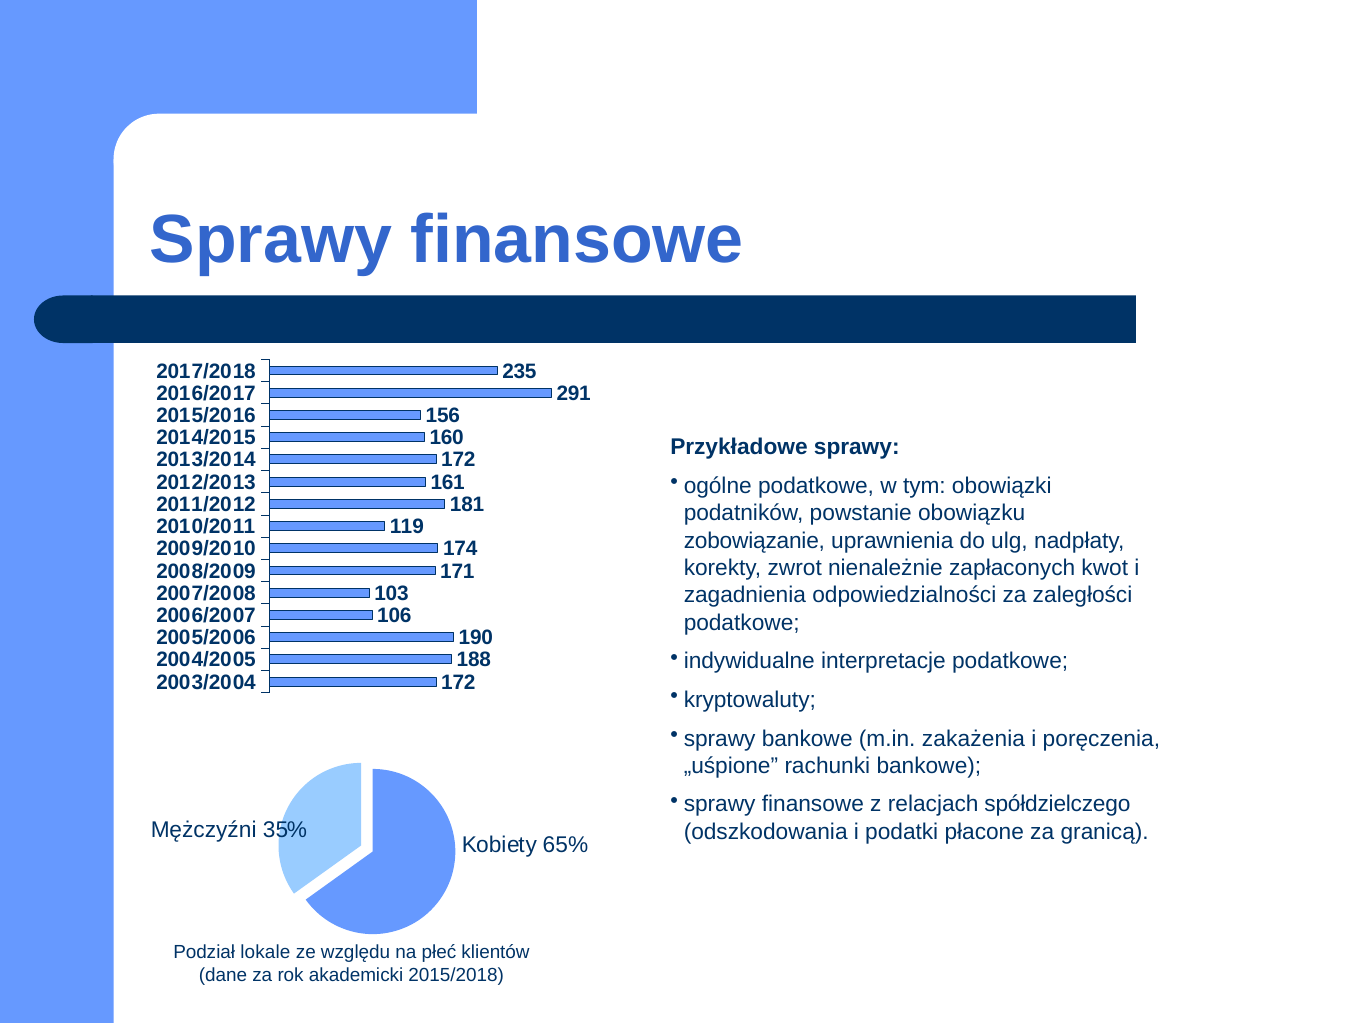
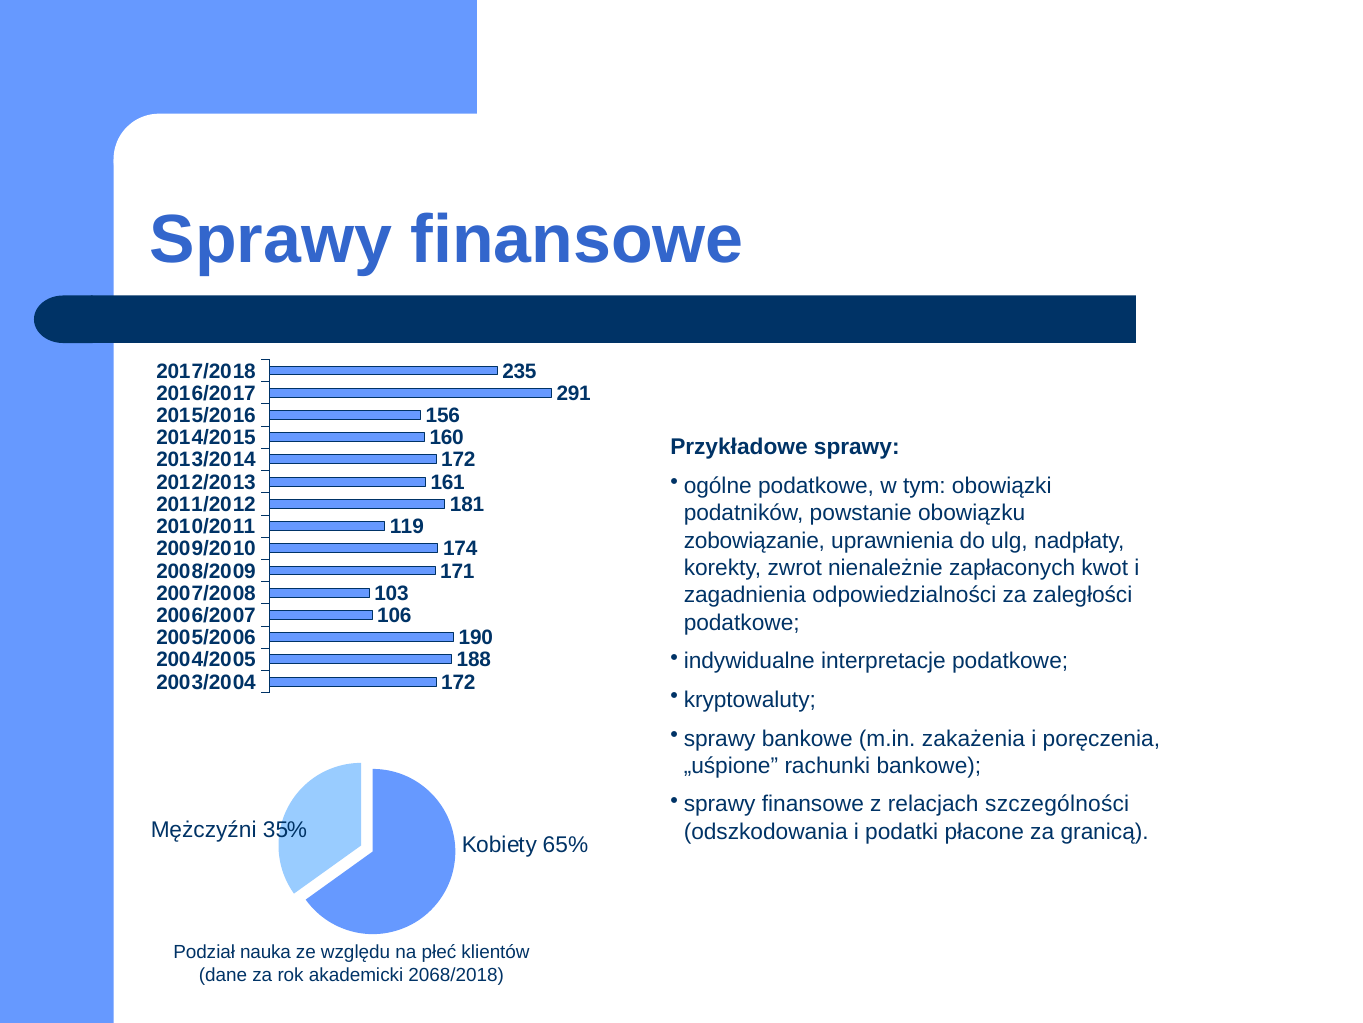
spółdzielczego: spółdzielczego -> szczególności (1057, 804)
lokale: lokale -> nauka (266, 952)
2015/2018: 2015/2018 -> 2068/2018 (456, 974)
